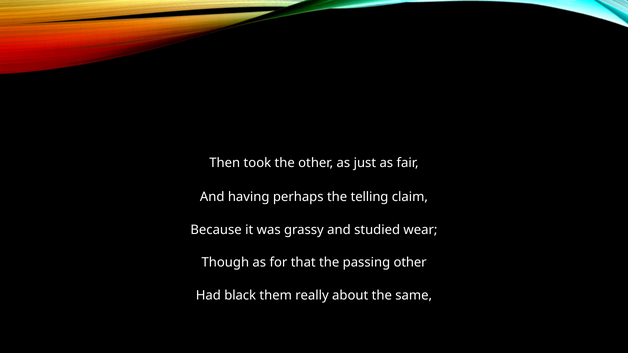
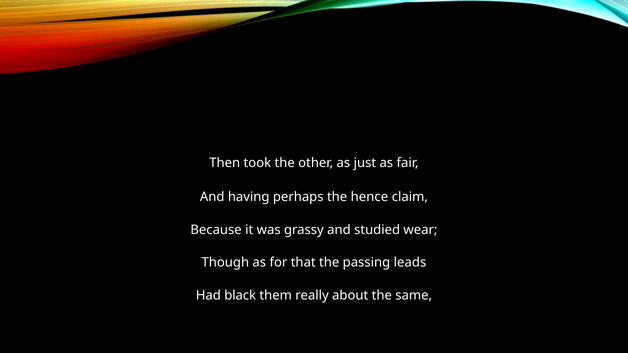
telling: telling -> hence (369, 197)
passing other: other -> leads (410, 263)
